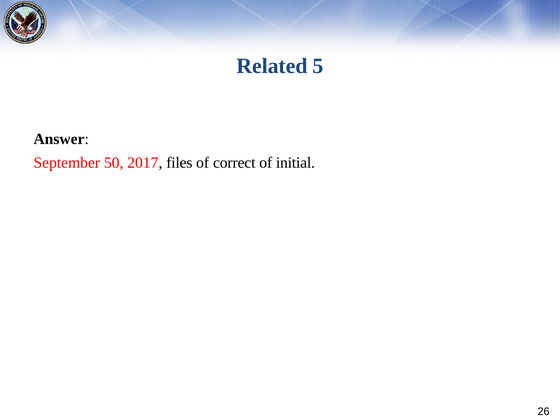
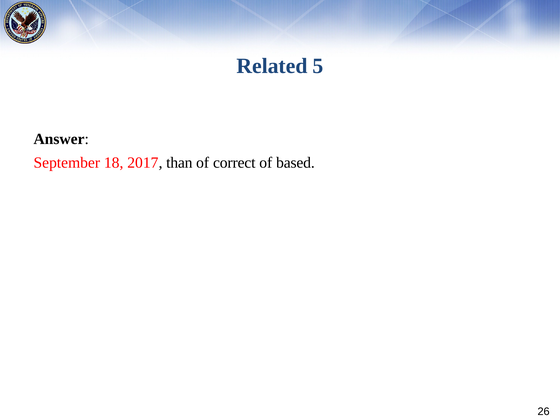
50: 50 -> 18 (114, 163)
files: files -> than (179, 163)
initial: initial -> based (295, 163)
